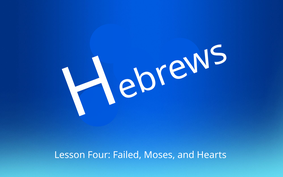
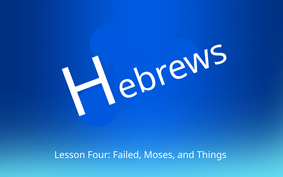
Hearts: Hearts -> Things (212, 155)
